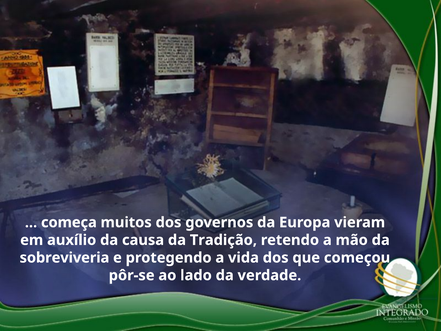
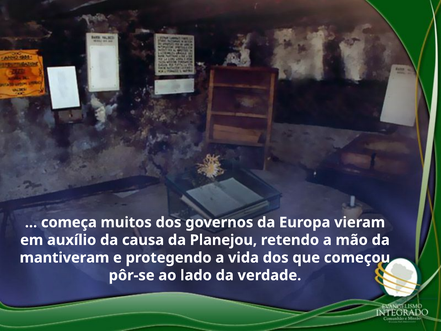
Tradição: Tradição -> Planejou (223, 240)
sobreviveria: sobreviveria -> mantiveram (64, 258)
